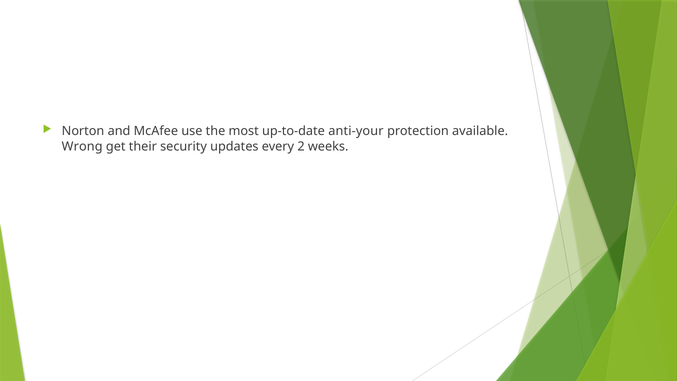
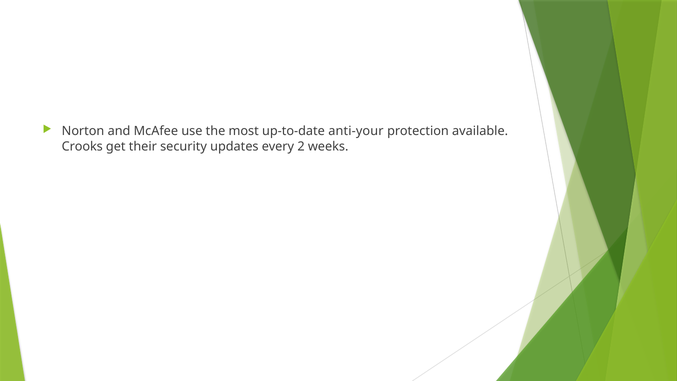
Wrong: Wrong -> Crooks (82, 146)
